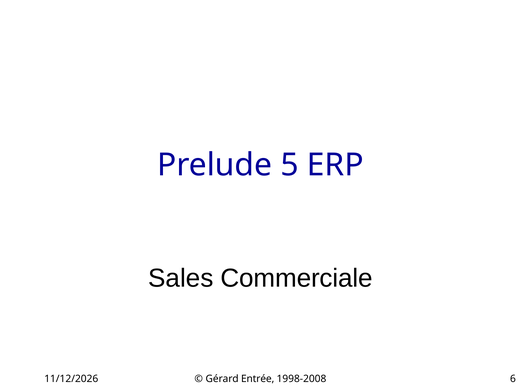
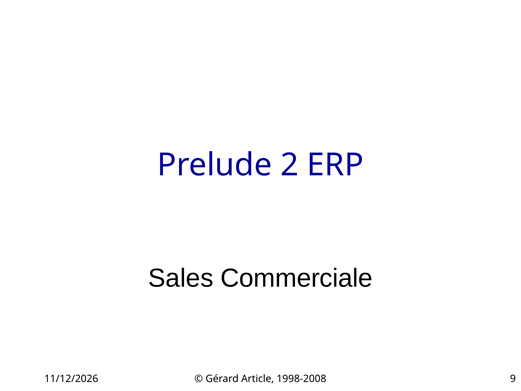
5: 5 -> 2 (289, 165)
Entrée: Entrée -> Article (258, 378)
6: 6 -> 9 (513, 378)
